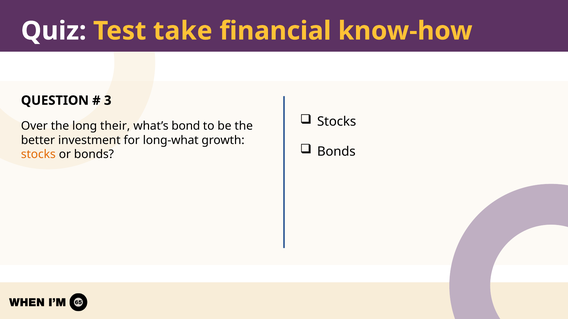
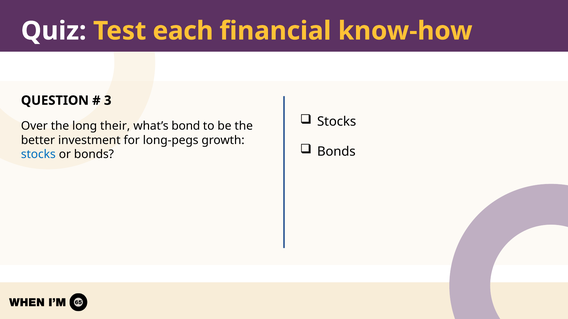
take: take -> each (183, 31)
long-what: long-what -> long-pegs (171, 140)
stocks colour: orange -> blue (38, 155)
